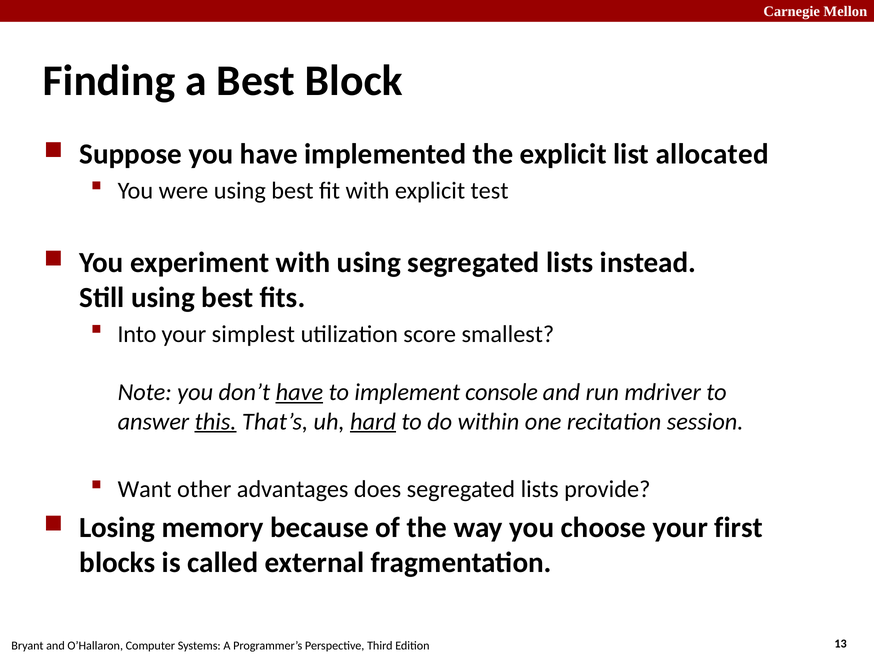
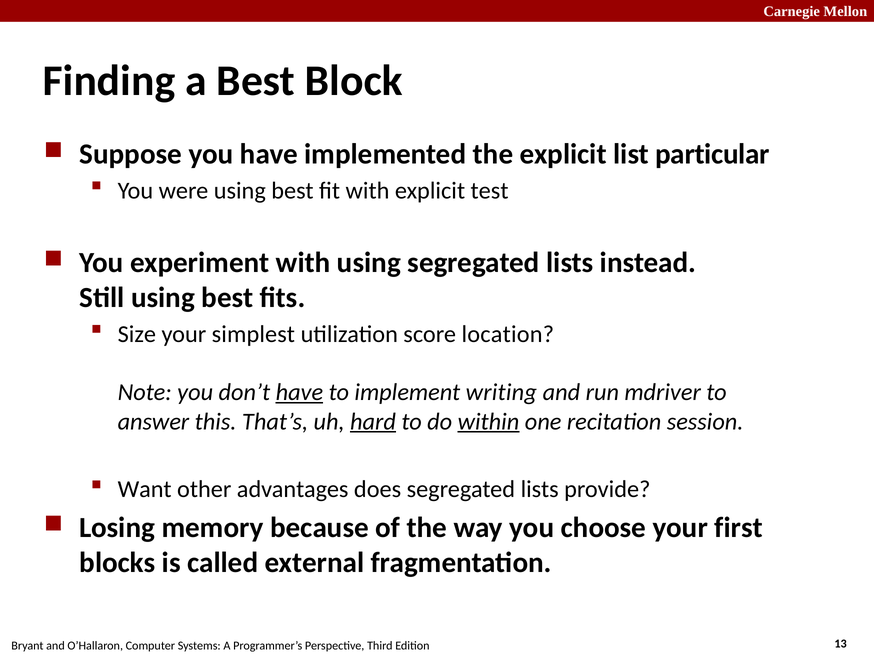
allocated: allocated -> particular (712, 154)
Into: Into -> Size (137, 334)
smallest: smallest -> location (508, 334)
console: console -> writing (501, 393)
this underline: present -> none (216, 422)
within underline: none -> present (488, 422)
